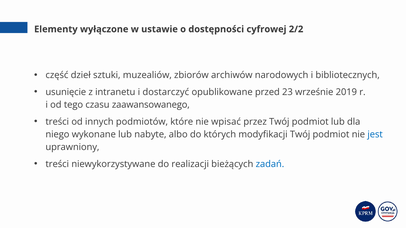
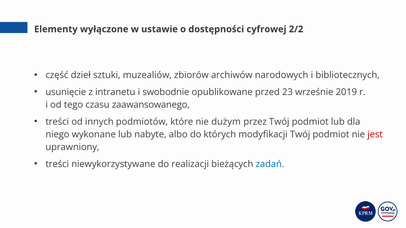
dostarczyć: dostarczyć -> swobodnie (166, 92)
wpisać: wpisać -> dużym (226, 122)
jest colour: blue -> red (375, 135)
